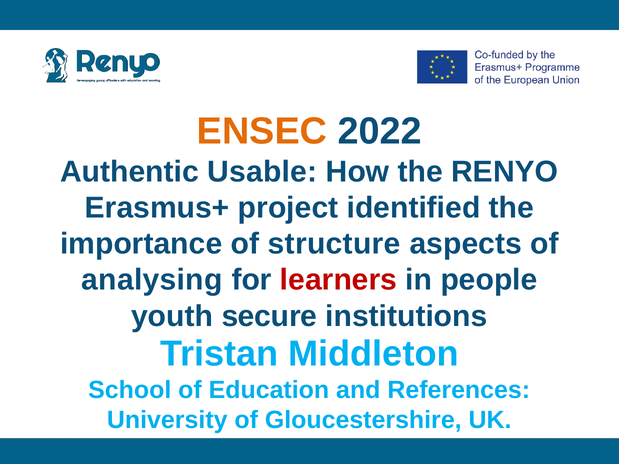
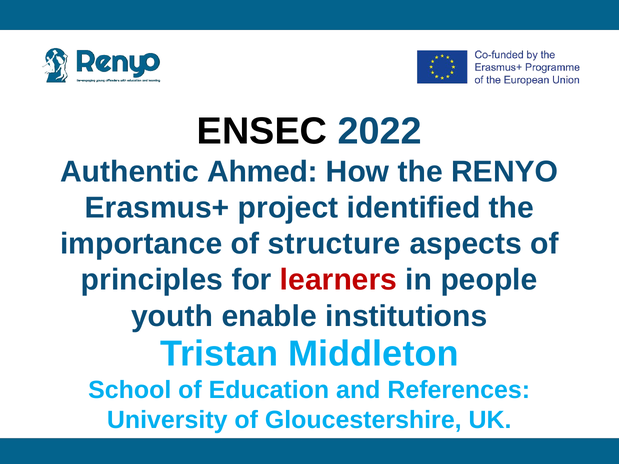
ENSEC colour: orange -> black (262, 131)
Usable: Usable -> Ahmed (262, 172)
analysing: analysing -> principles (152, 280)
secure: secure -> enable (269, 316)
